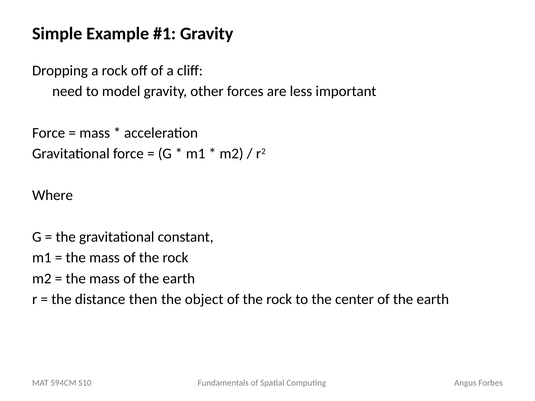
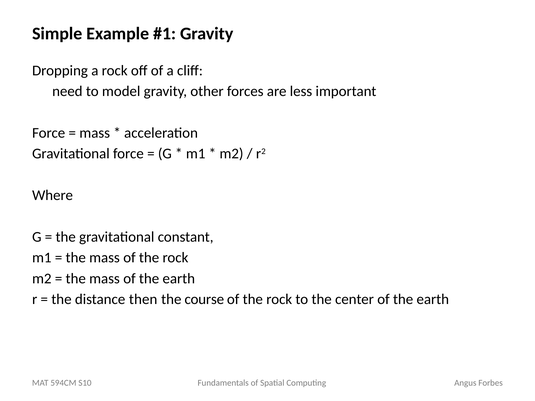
object: object -> course (204, 300)
